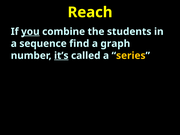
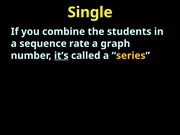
Reach: Reach -> Single (90, 12)
you underline: present -> none (30, 32)
find: find -> rate (79, 44)
